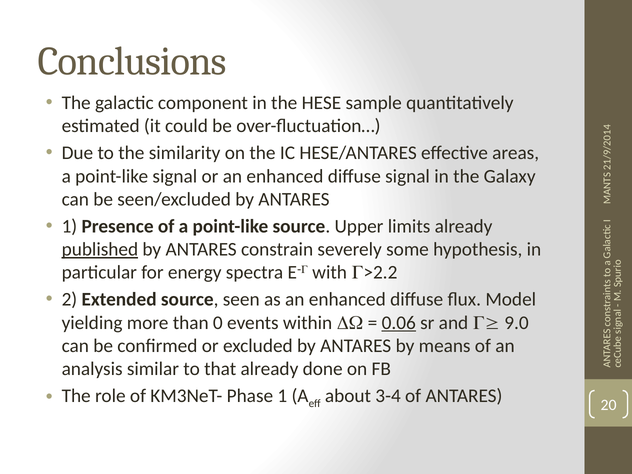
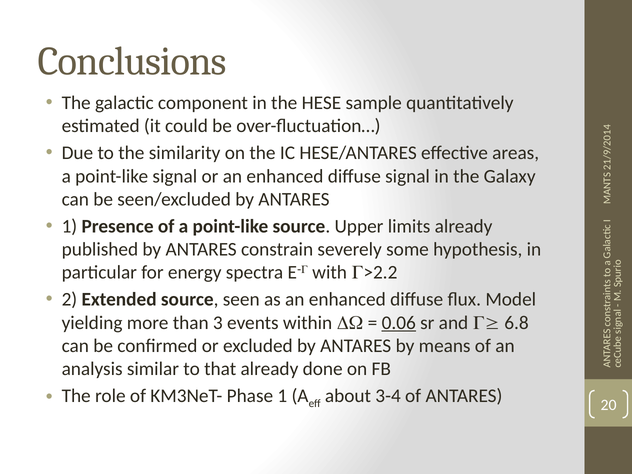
published underline: present -> none (100, 249)
than 0: 0 -> 3 (218, 323)
9.0: 9.0 -> 6.8 (516, 323)
